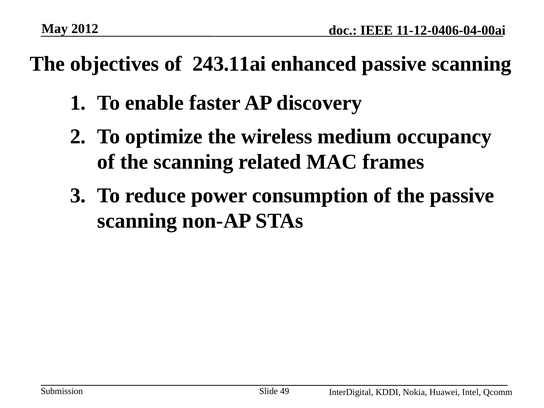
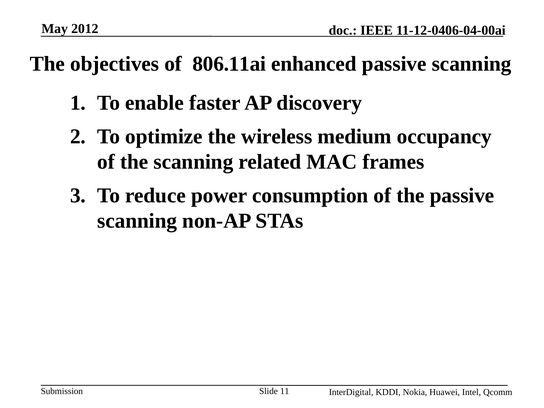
243.11ai: 243.11ai -> 806.11ai (229, 64)
49: 49 -> 11 (285, 391)
